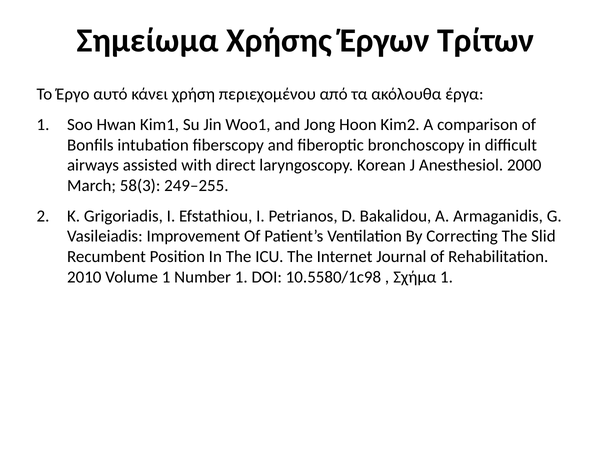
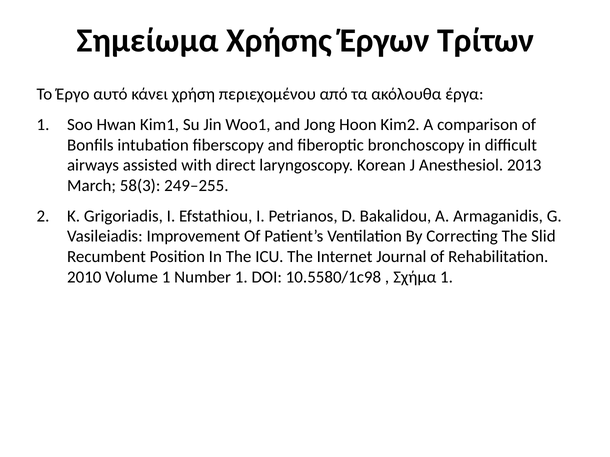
2000: 2000 -> 2013 (524, 165)
